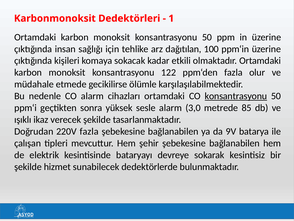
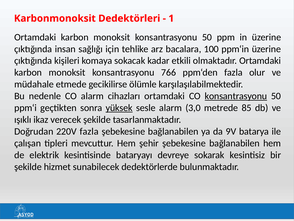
dağıtılan: dağıtılan -> bacalara (184, 49)
122: 122 -> 766 (169, 72)
yüksek underline: none -> present (119, 108)
